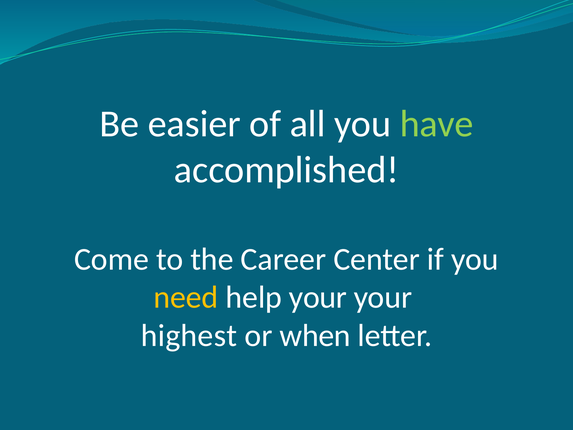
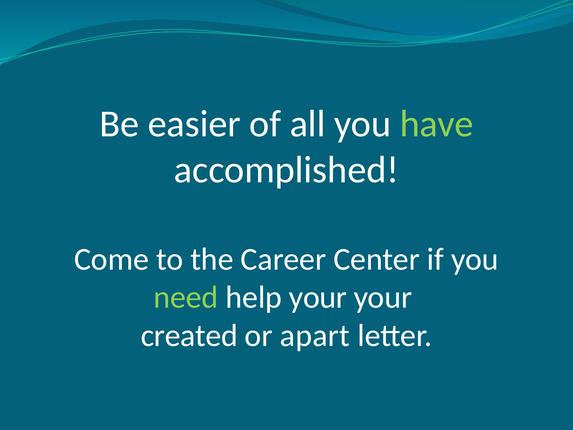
need colour: yellow -> light green (186, 297)
highest: highest -> created (189, 335)
when: when -> apart (315, 335)
